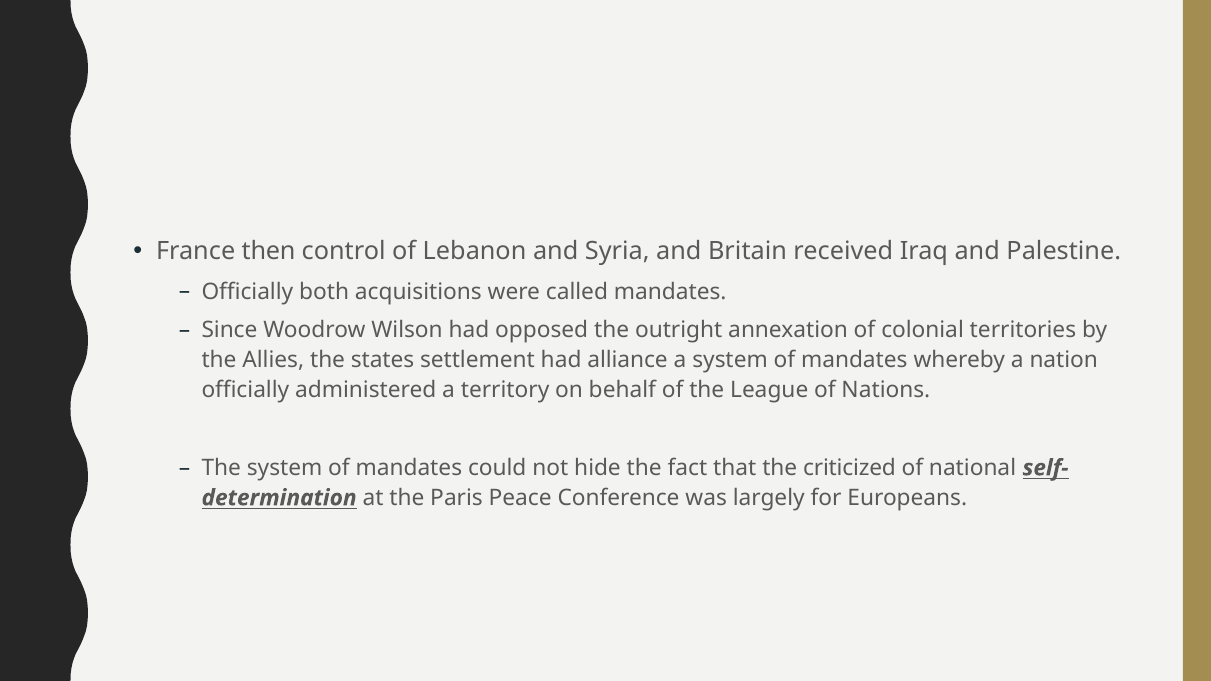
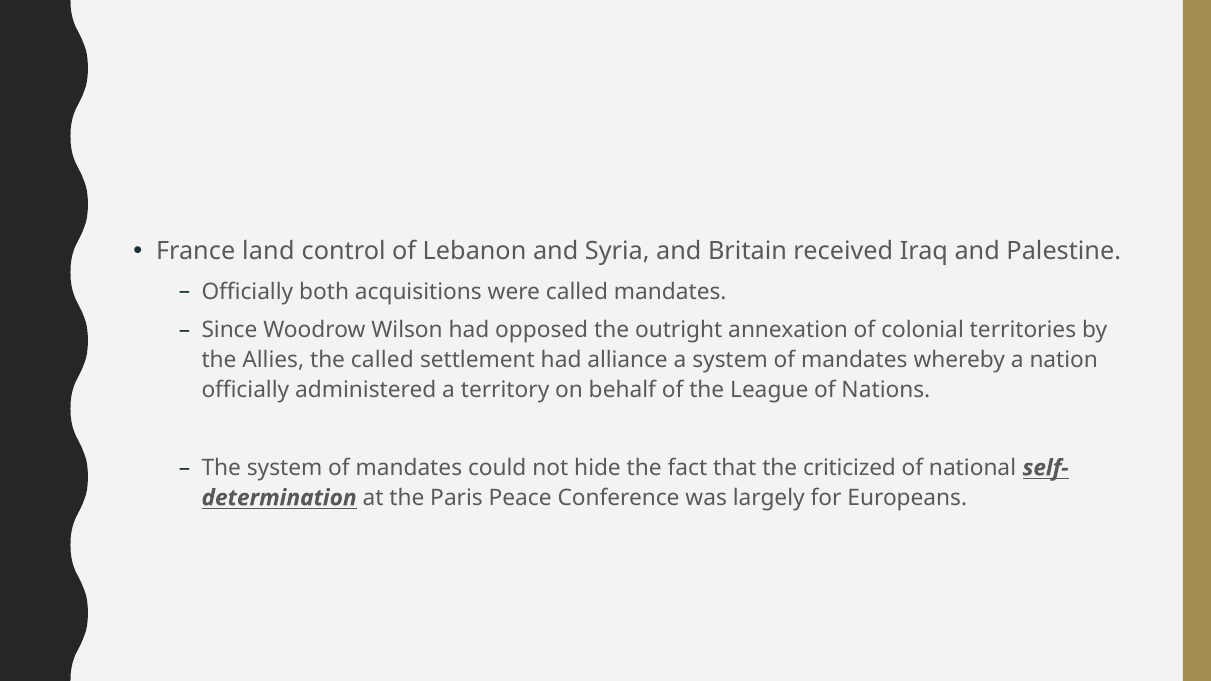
then: then -> land (268, 252)
the states: states -> called (382, 360)
